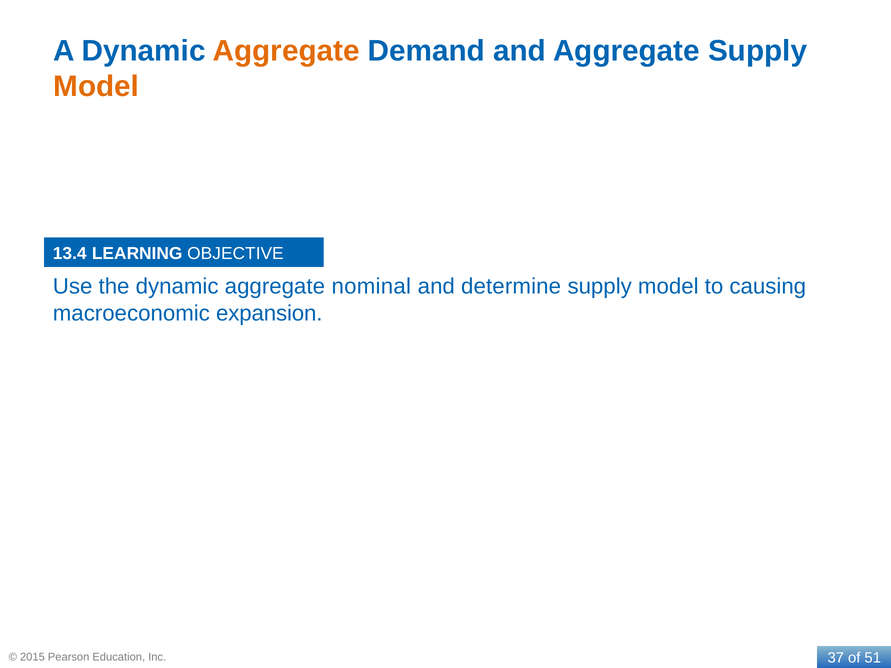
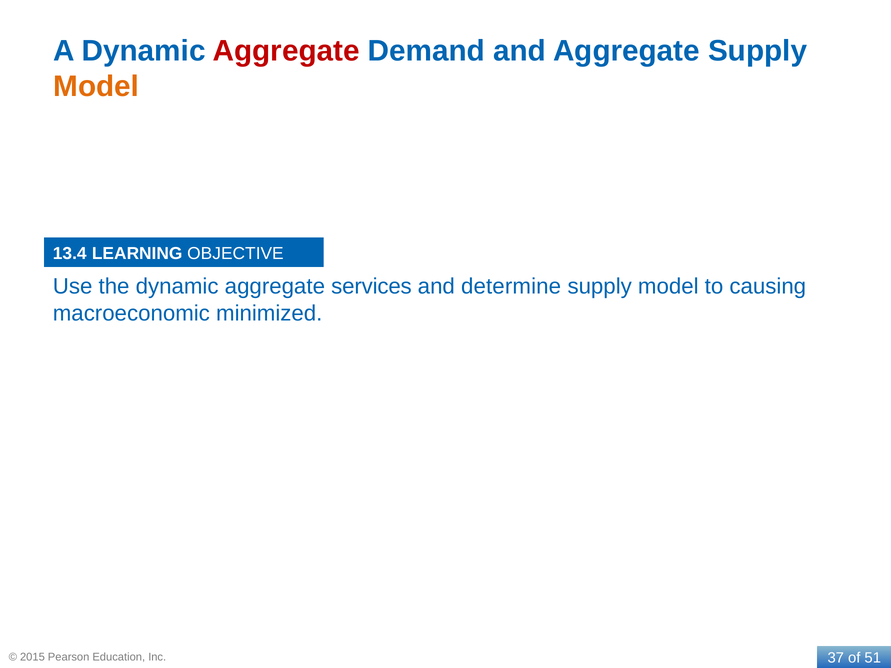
Aggregate colour: orange -> red (286, 51)
nominal: nominal -> services (371, 287)
expansion: expansion -> minimized (269, 313)
